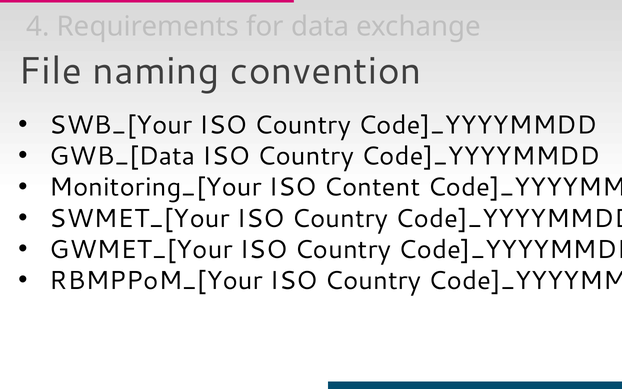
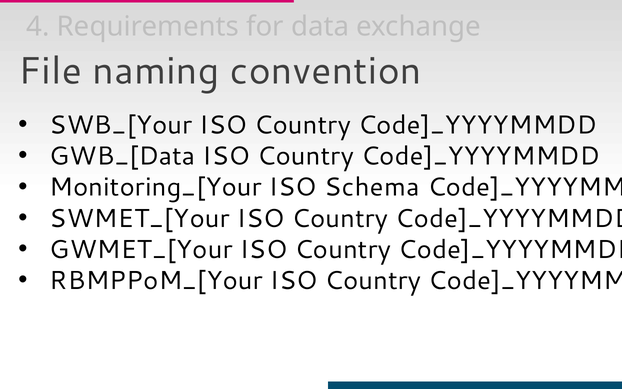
Content: Content -> Schema (372, 187)
